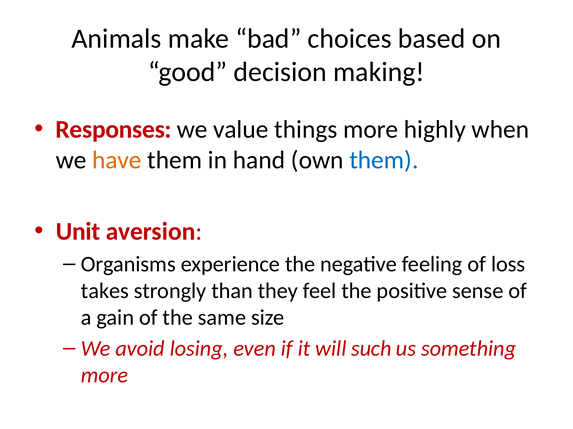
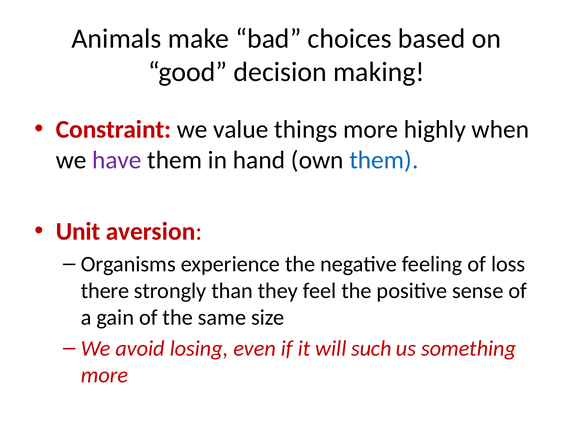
Responses: Responses -> Constraint (114, 130)
have colour: orange -> purple (117, 160)
takes: takes -> there (105, 291)
